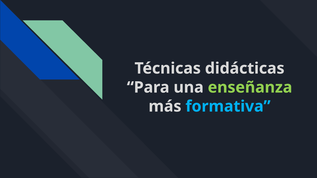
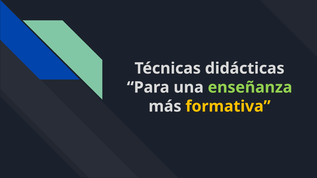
formativa colour: light blue -> yellow (228, 107)
